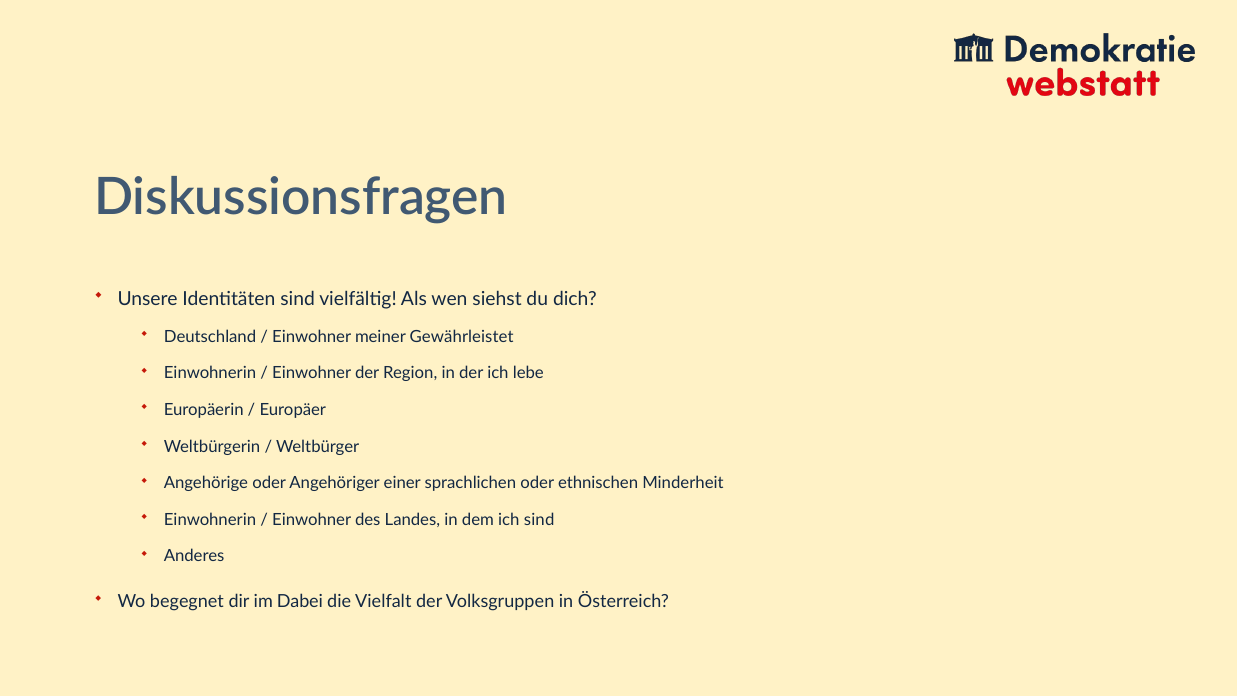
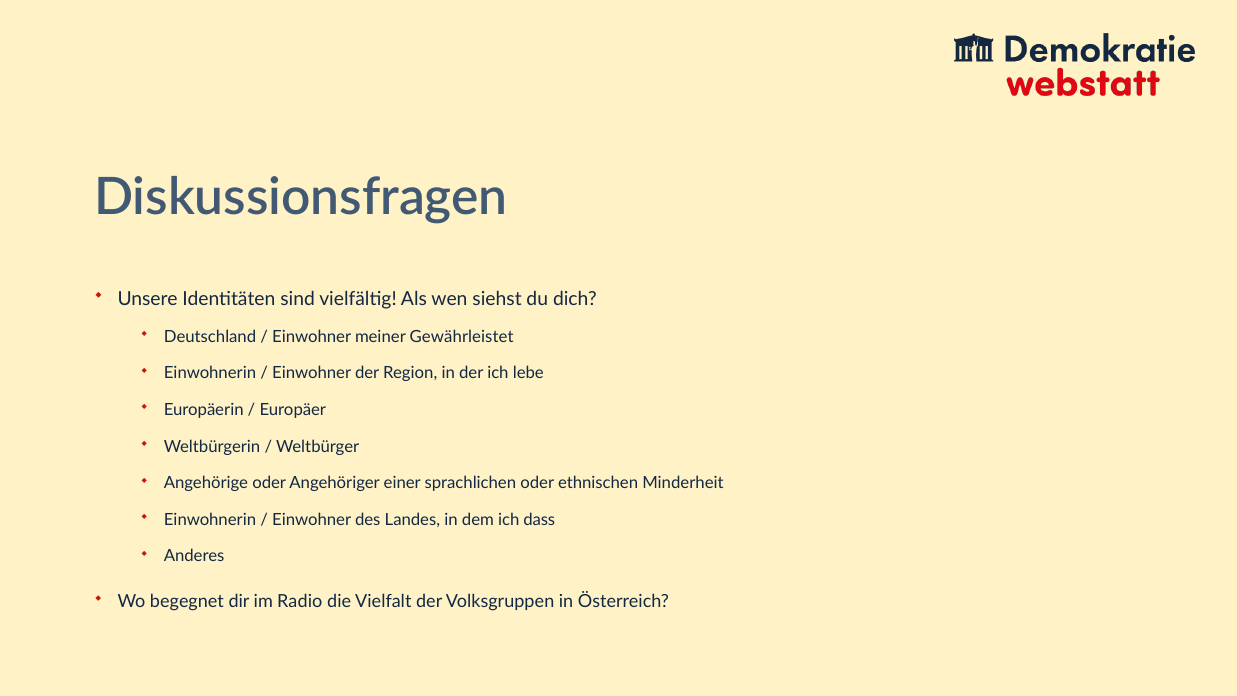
ich sind: sind -> dass (539, 520)
Dabei: Dabei -> Radio (300, 601)
